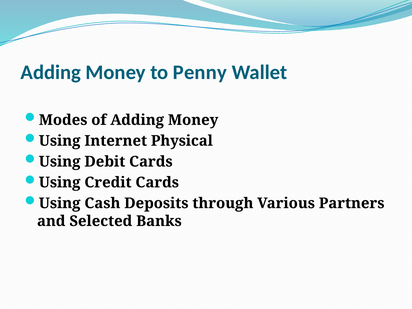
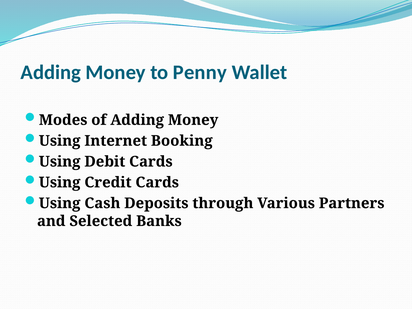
Physical: Physical -> Booking (182, 141)
